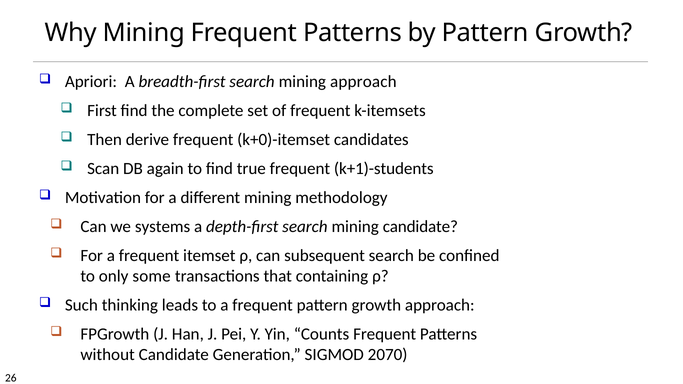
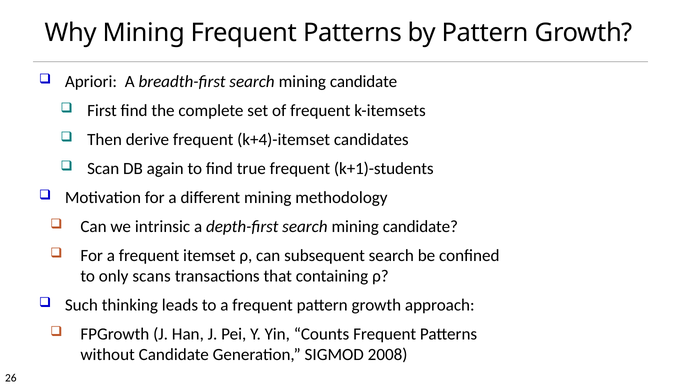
breadth-first search mining approach: approach -> candidate (364, 82)
k+0)-itemset: k+0)-itemset -> k+4)-itemset (284, 140)
systems: systems -> intrinsic (163, 227)
some: some -> scans (152, 276)
2070: 2070 -> 2008 (388, 355)
